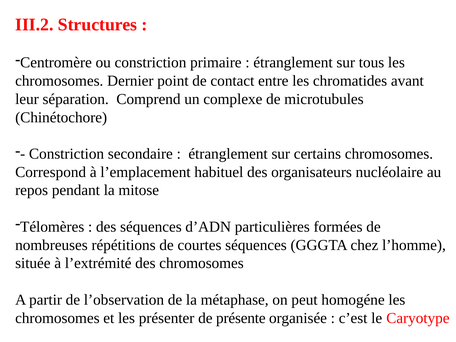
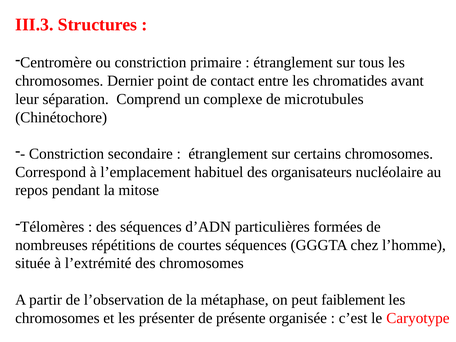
III.2: III.2 -> III.3 (34, 25)
homogéne: homogéne -> faiblement (353, 300)
